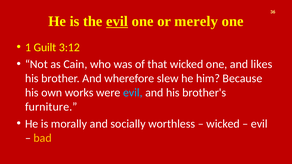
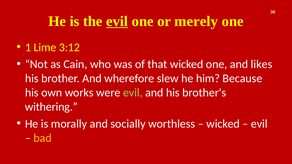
Guilt: Guilt -> Lime (45, 47)
evil colour: light blue -> light green (133, 93)
furniture: furniture -> withering (51, 107)
